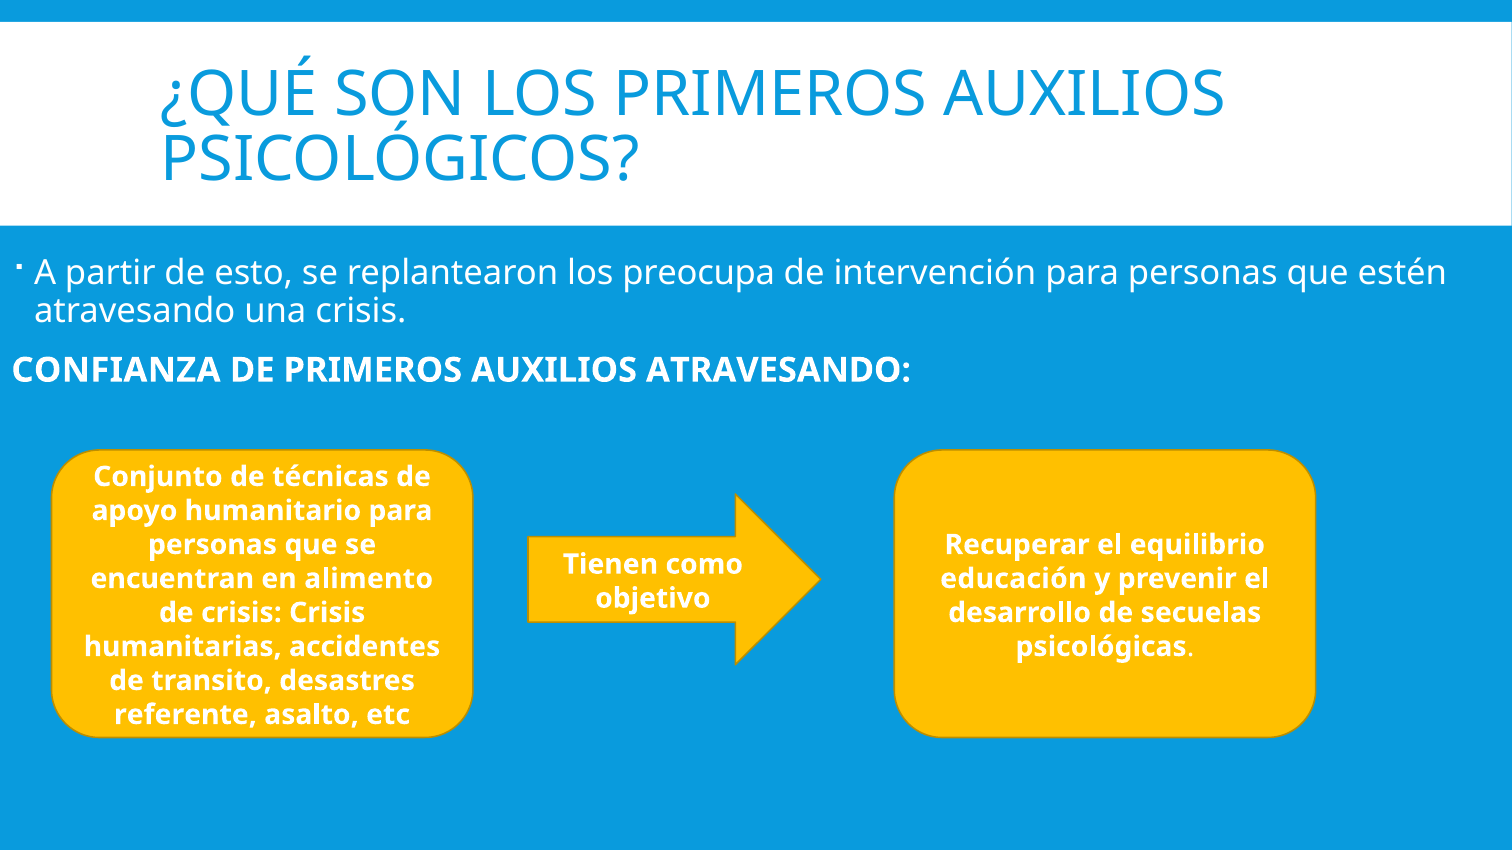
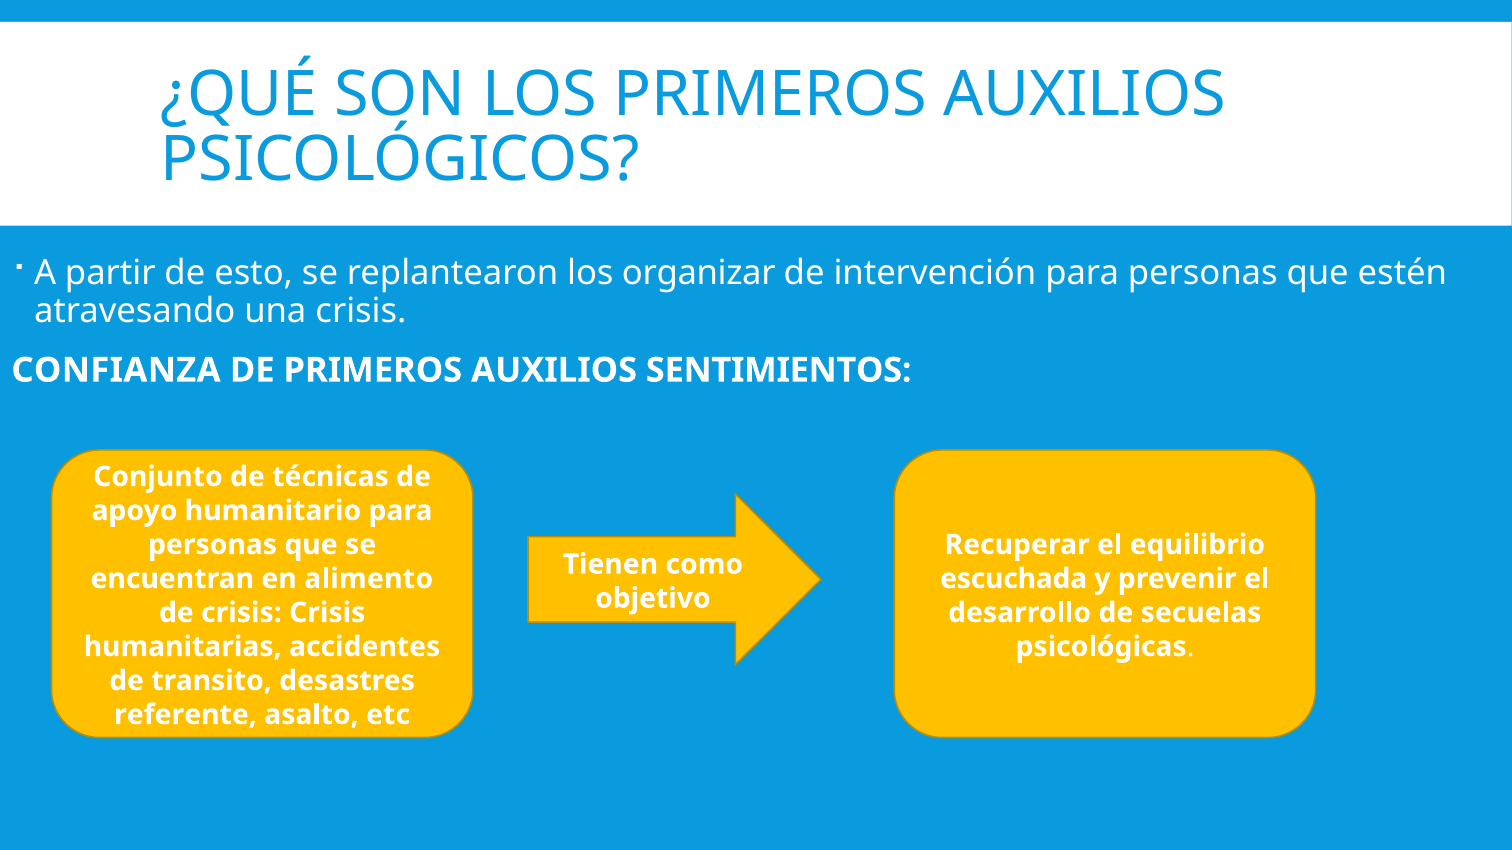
preocupa: preocupa -> organizar (699, 274)
AUXILIOS ATRAVESANDO: ATRAVESANDO -> SENTIMIENTOS (779, 370)
educación: educación -> escuchada (1014, 579)
